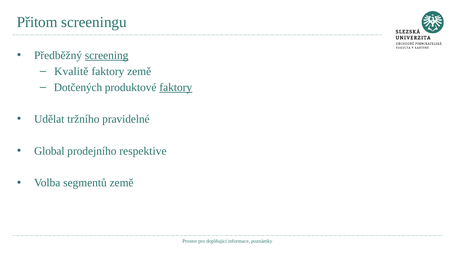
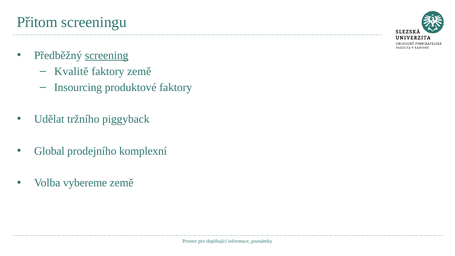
Dotčených: Dotčených -> Insourcing (78, 87)
faktory underline: present -> none (176, 87)
pravidelné: pravidelné -> piggyback (126, 119)
respektive: respektive -> komplexní (143, 151)
segmentů: segmentů -> vybereme (85, 183)
